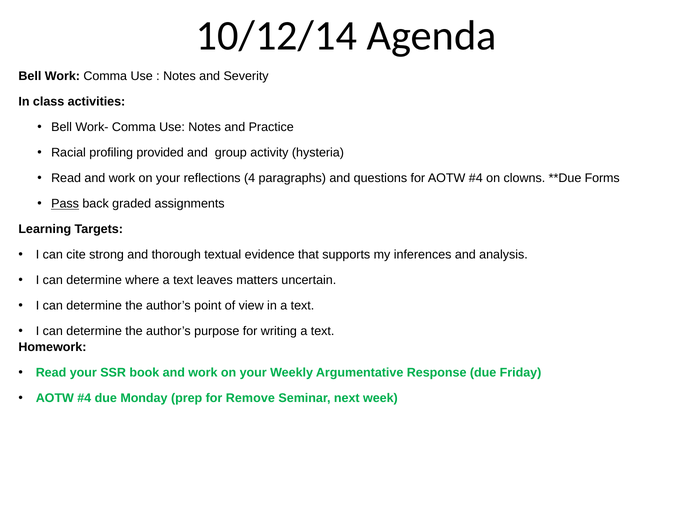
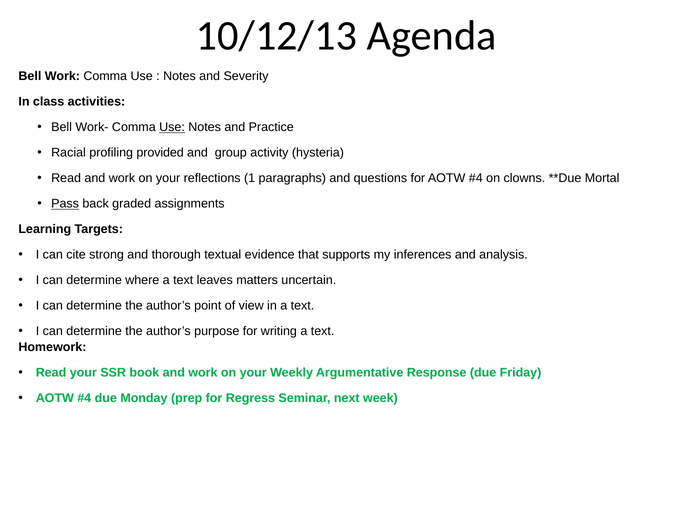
10/12/14: 10/12/14 -> 10/12/13 (276, 36)
Use underline: none -> present (172, 127)
4: 4 -> 1 (250, 179)
Forms: Forms -> Mortal (602, 179)
Remove: Remove -> Regress (250, 399)
